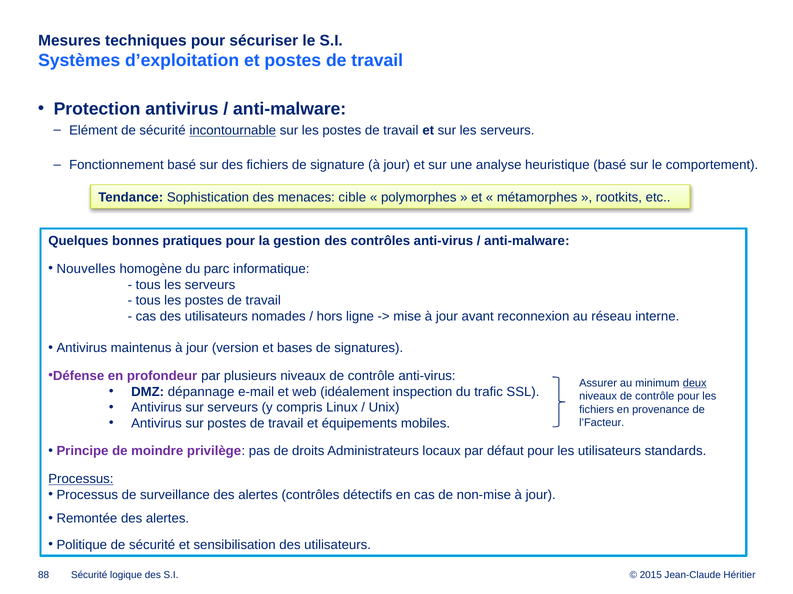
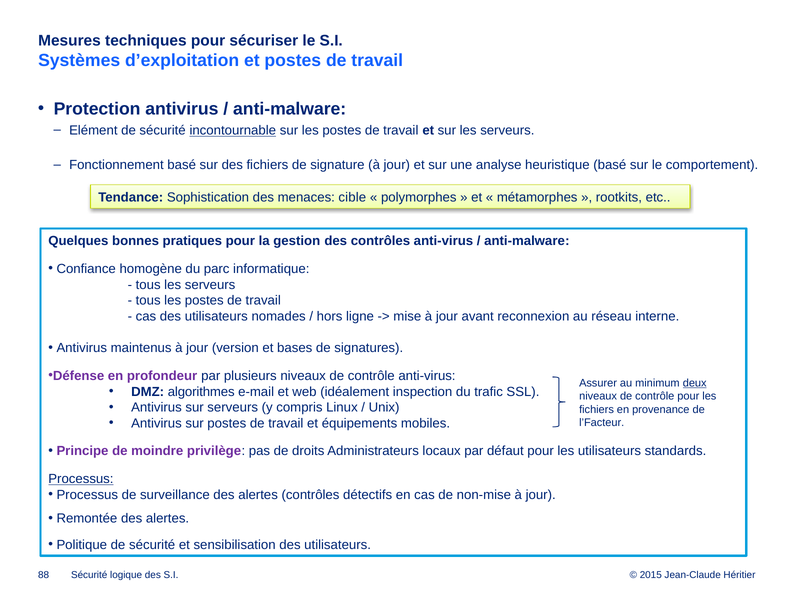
Nouvelles: Nouvelles -> Confiance (86, 269)
dépannage: dépannage -> algorithmes (201, 392)
